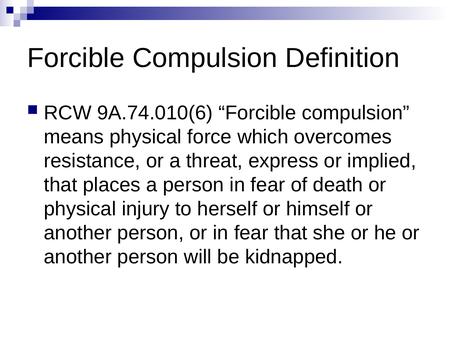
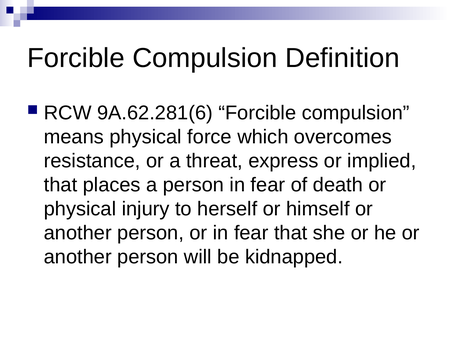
9A.74.010(6: 9A.74.010(6 -> 9A.62.281(6 (155, 113)
